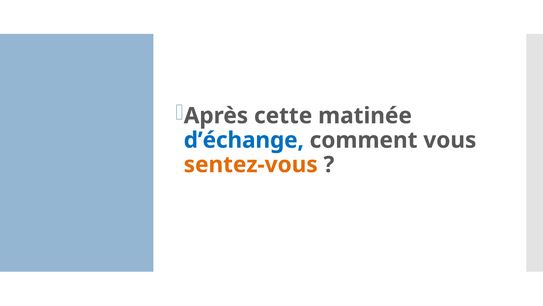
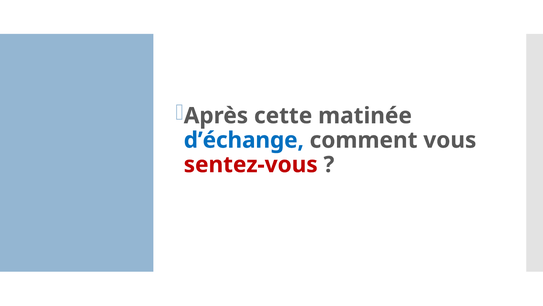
sentez-vous colour: orange -> red (251, 164)
